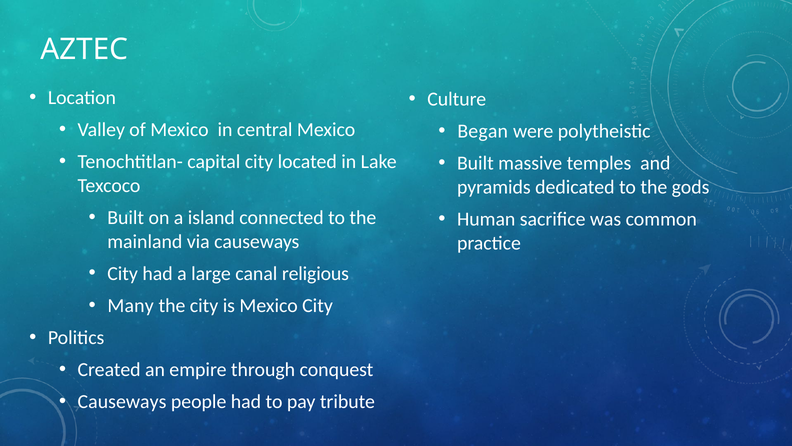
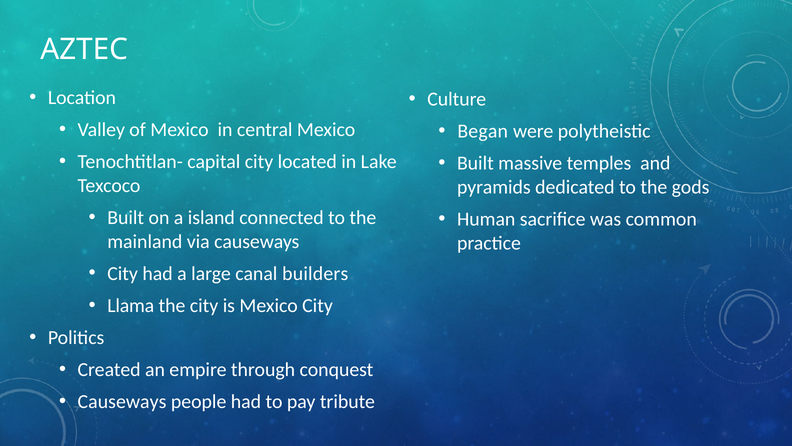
religious: religious -> builders (315, 273)
Many: Many -> Llama (131, 305)
